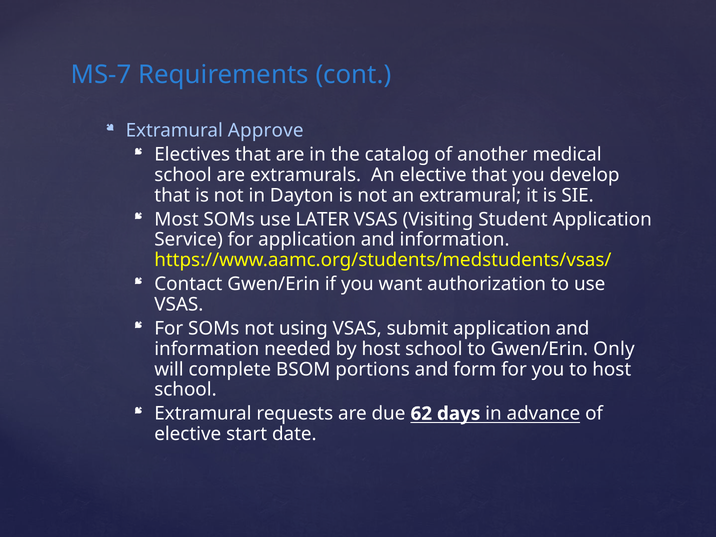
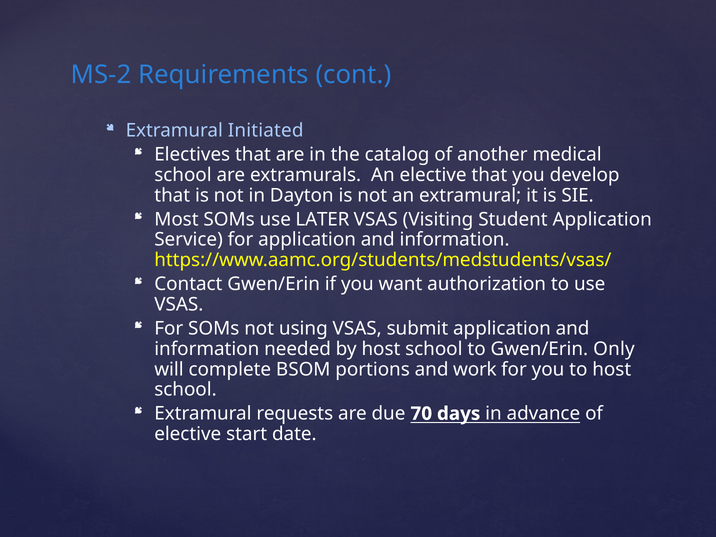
MS-7: MS-7 -> MS-2 (101, 75)
Approve: Approve -> Initiated (266, 131)
form: form -> work (475, 369)
62: 62 -> 70 (421, 414)
